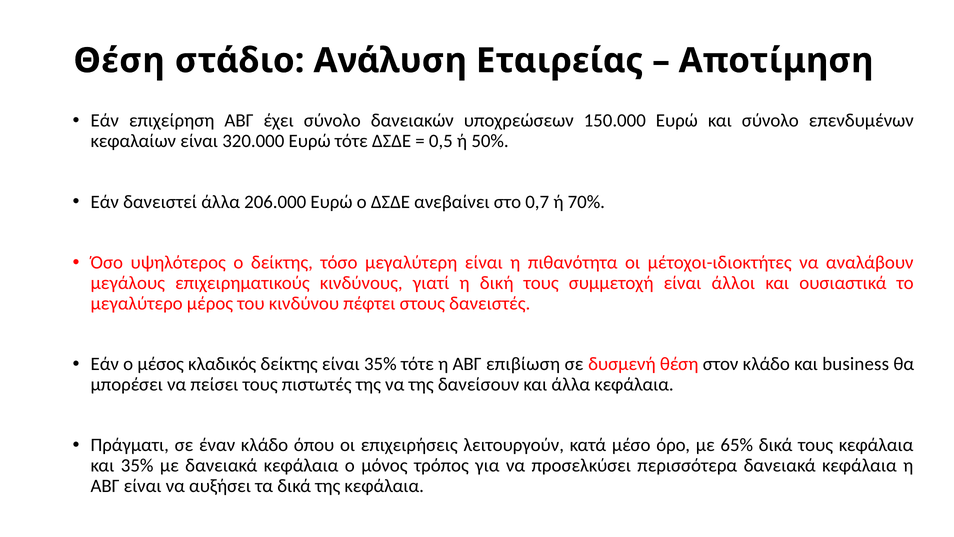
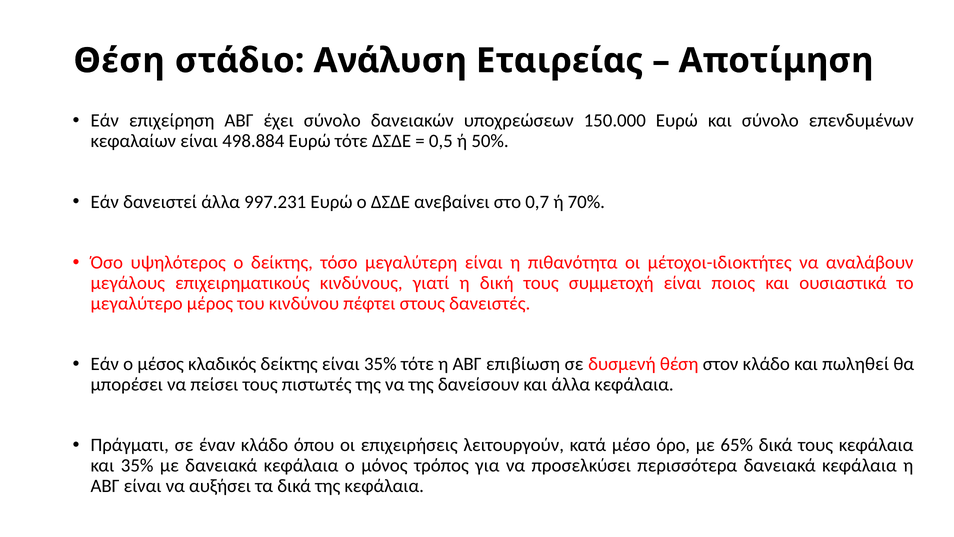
320.000: 320.000 -> 498.884 (253, 141)
206.000: 206.000 -> 997.231 (275, 202)
άλλοι: άλλοι -> ποιος (733, 283)
business: business -> πωληθεί (856, 364)
